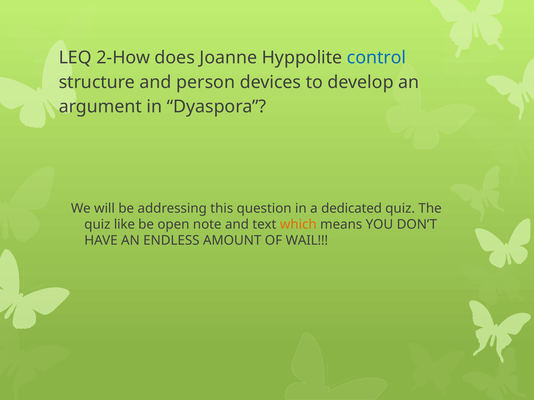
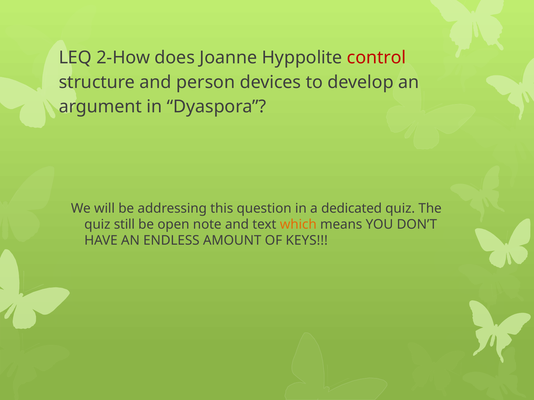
control colour: blue -> red (377, 58)
like: like -> still (124, 225)
WAIL: WAIL -> KEYS (307, 241)
